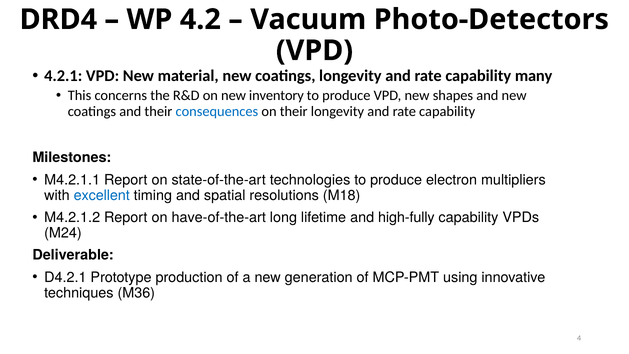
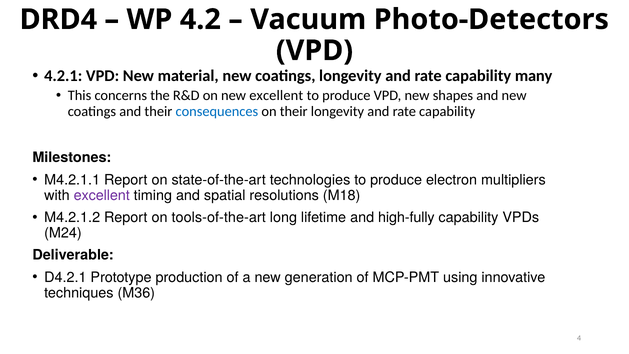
new inventory: inventory -> excellent (276, 96)
excellent colour: blue -> purple (102, 195)
have-of-the-art: have-of-the-art -> tools-of-the-art (219, 217)
